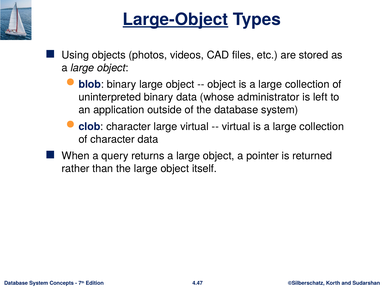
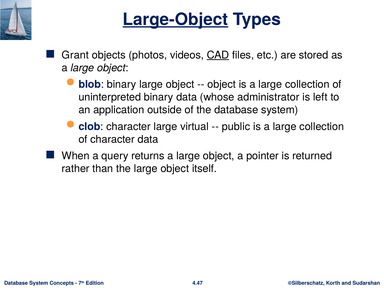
Using: Using -> Grant (75, 55)
CAD underline: none -> present (218, 55)
virtual: virtual -> public (236, 126)
